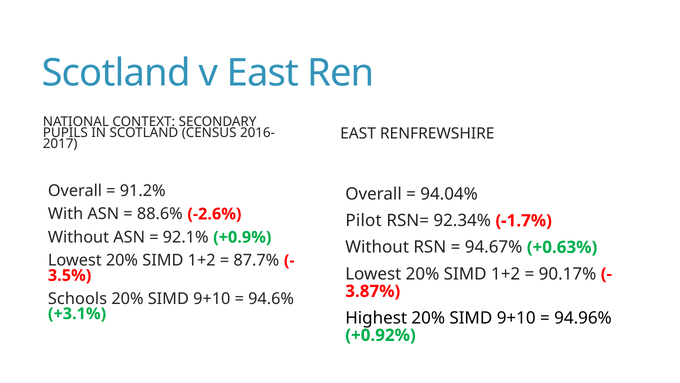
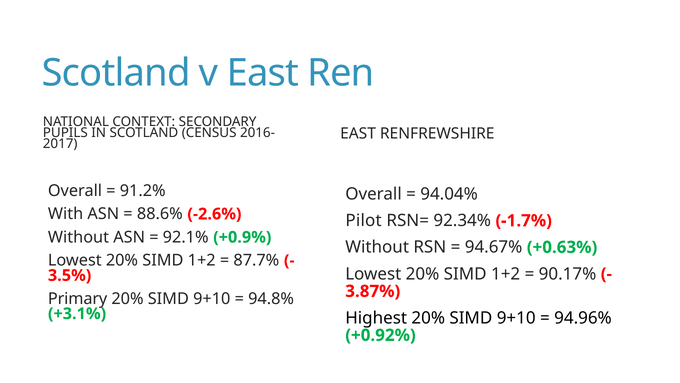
Schools: Schools -> Primary (78, 298)
94.6%: 94.6% -> 94.8% (271, 298)
